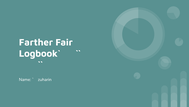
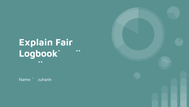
Farther: Farther -> Explain (36, 42)
